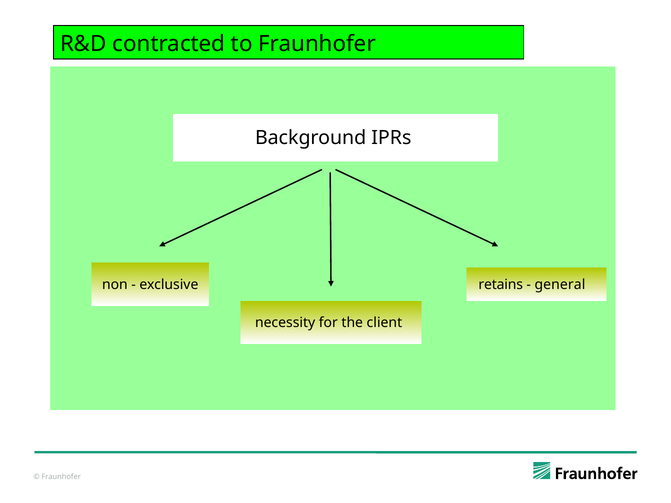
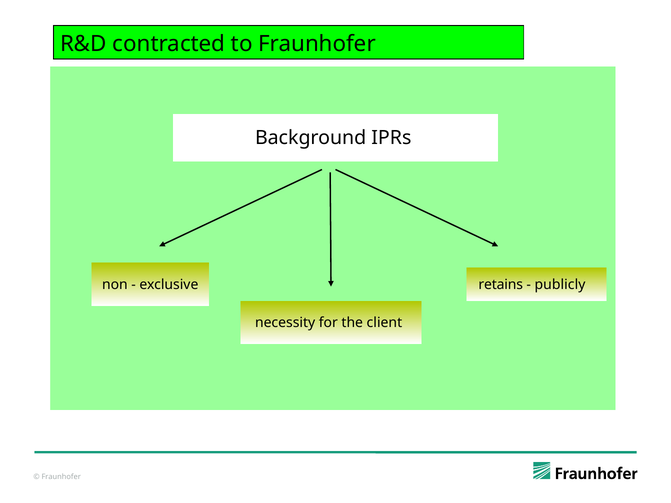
general: general -> publicly (560, 285)
